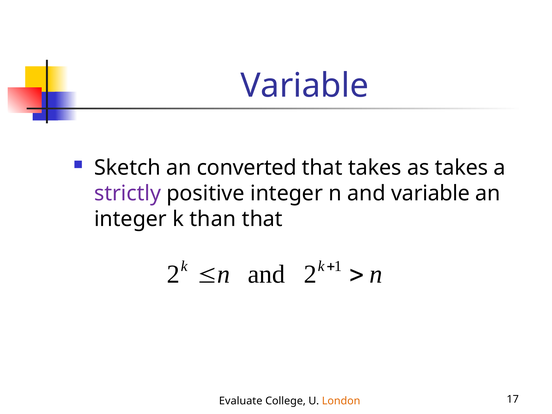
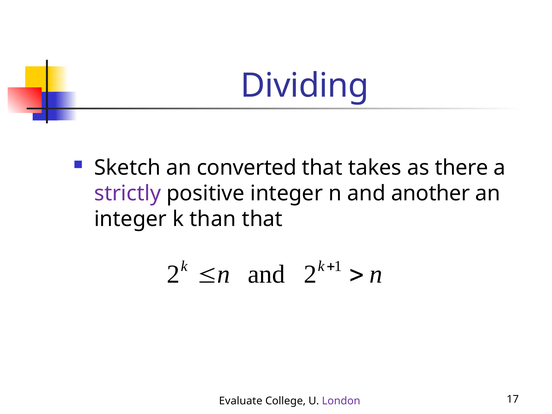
Variable: Variable -> Dividing (305, 86)
as takes: takes -> there (462, 168)
and variable: variable -> another (431, 193)
London colour: orange -> purple (341, 401)
